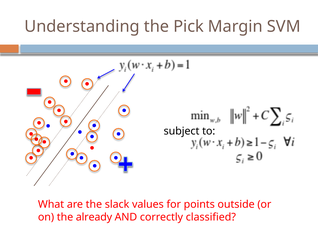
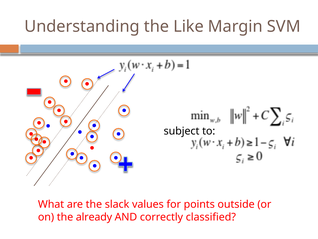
Pick: Pick -> Like (189, 26)
